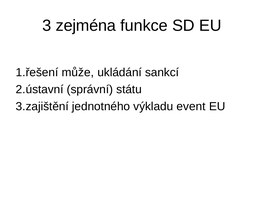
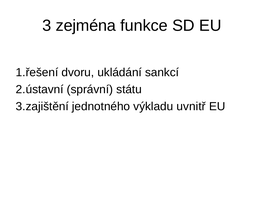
může: může -> dvoru (78, 72)
event: event -> uvnitř (191, 106)
